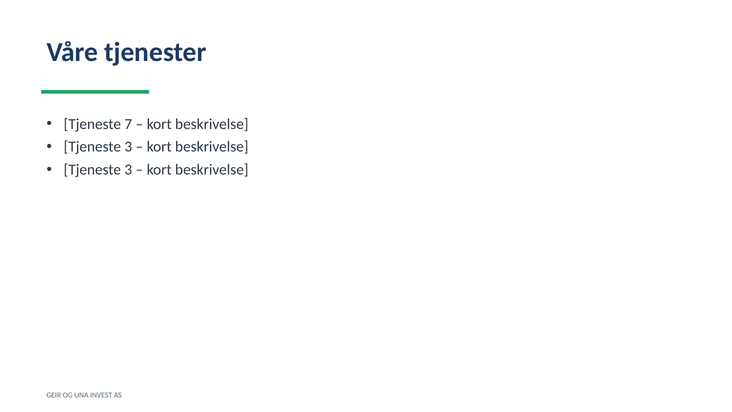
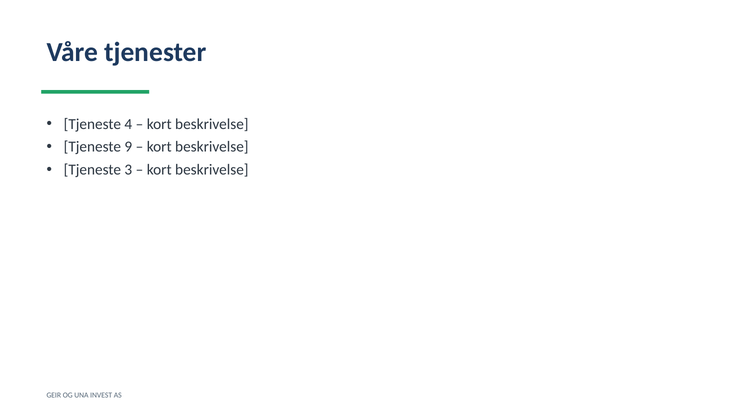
7: 7 -> 4 (128, 124)
3: 3 -> 9 (128, 147)
